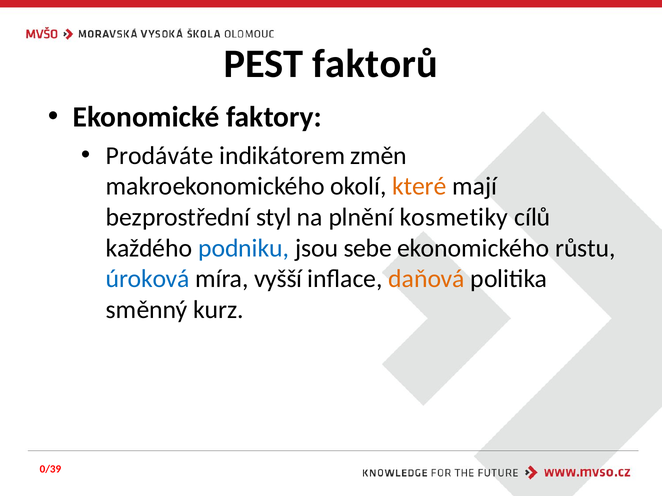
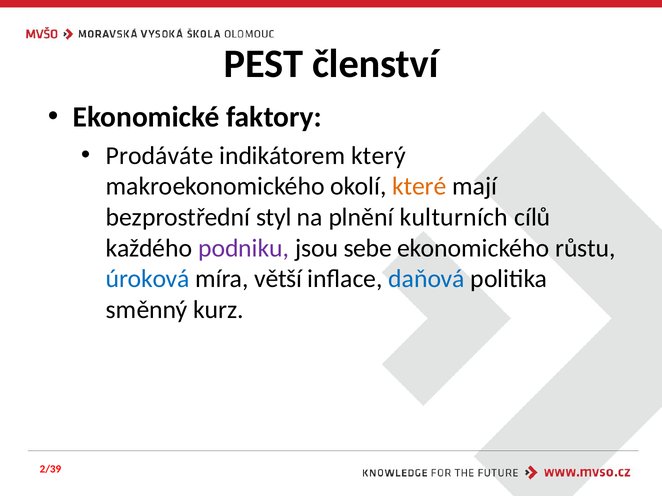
faktorů: faktorů -> členství (375, 64)
změn: změn -> který (378, 156)
kosmetiky: kosmetiky -> kulturních (454, 217)
podniku colour: blue -> purple (244, 248)
vyšší: vyšší -> větší (278, 279)
daňová colour: orange -> blue (427, 279)
0/39: 0/39 -> 2/39 (50, 470)
